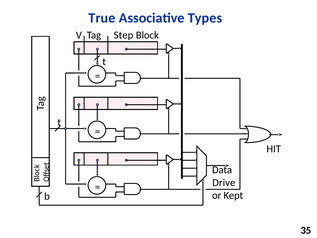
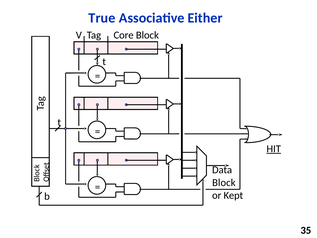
Types: Types -> Either (205, 18)
Step: Step -> Core (124, 35)
HIT underline: none -> present (274, 149)
Drive: Drive -> Block (224, 182)
